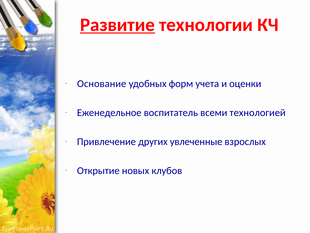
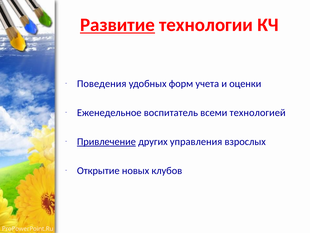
Основание: Основание -> Поведения (102, 84)
Привлечение underline: none -> present (106, 141)
увлеченные: увлеченные -> управления (196, 141)
